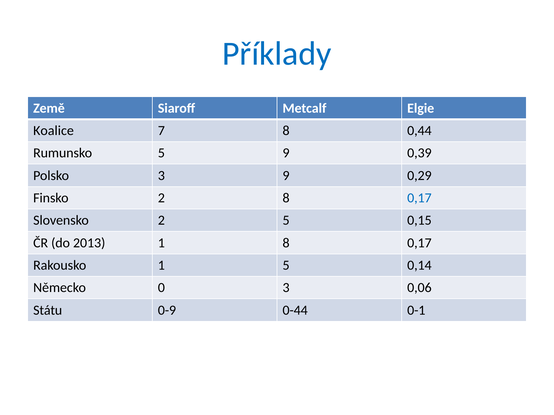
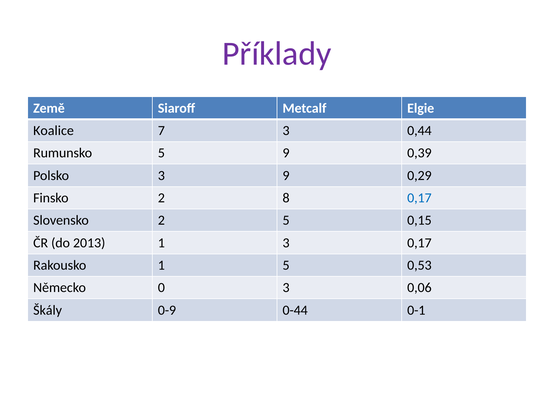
Příklady colour: blue -> purple (277, 54)
7 8: 8 -> 3 (286, 131)
1 8: 8 -> 3 (286, 243)
0,14: 0,14 -> 0,53 (419, 266)
Státu: Státu -> Škály (48, 311)
